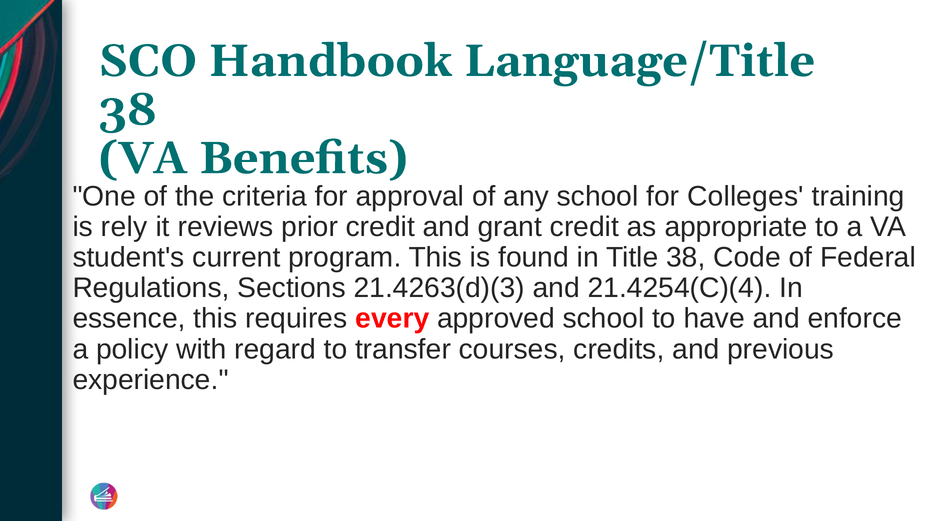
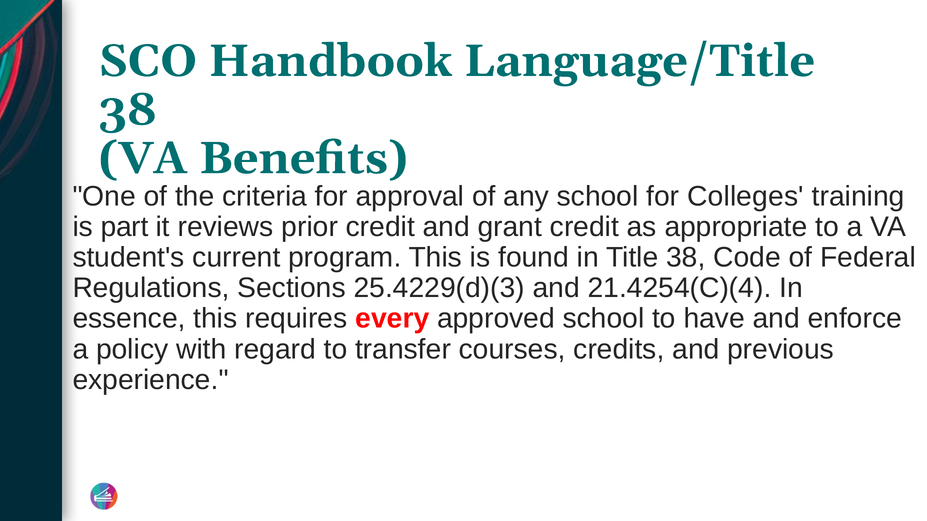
rely: rely -> part (124, 227)
21.4263(d)(3: 21.4263(d)(3 -> 25.4229(d)(3 (439, 288)
